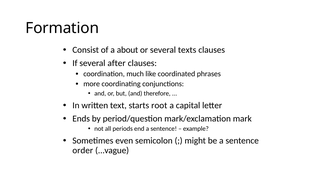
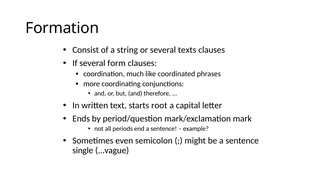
about: about -> string (127, 50)
after: after -> form (117, 63)
order: order -> single (83, 150)
